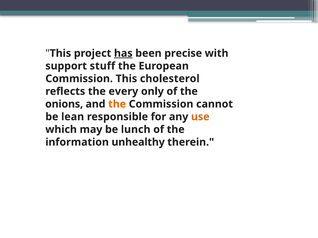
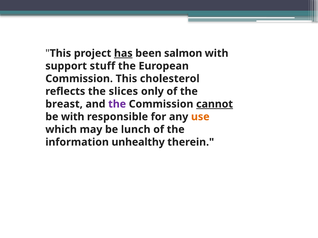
precise: precise -> salmon (183, 53)
every: every -> slices (123, 92)
onions: onions -> breast (64, 104)
the colour: orange -> purple (117, 104)
cannot underline: none -> present (215, 104)
be lean: lean -> with (73, 117)
